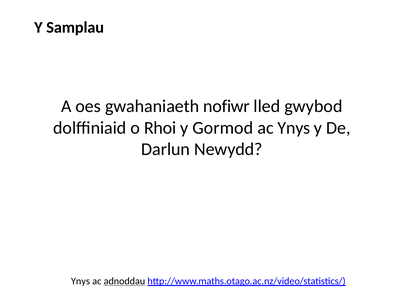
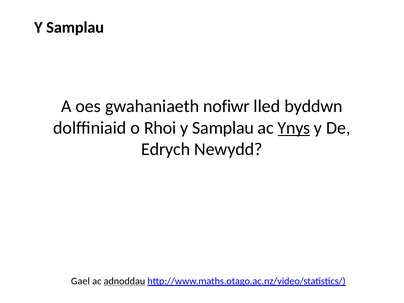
gwybod: gwybod -> byddwn (314, 106)
Gormod: Gormod -> Samplau (223, 128)
Ynys underline: none -> present (294, 128)
Darlun: Darlun -> Edrych (166, 149)
Ynys: Ynys -> Gael (80, 281)
